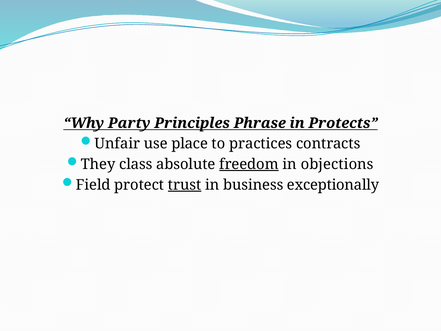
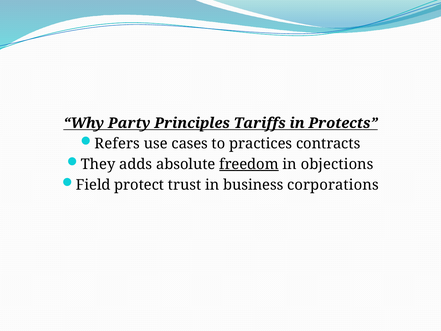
Phrase: Phrase -> Tariffs (260, 123)
Unfair: Unfair -> Refers (117, 144)
place: place -> cases (190, 144)
class: class -> adds (136, 164)
trust underline: present -> none (185, 185)
exceptionally: exceptionally -> corporations (333, 185)
